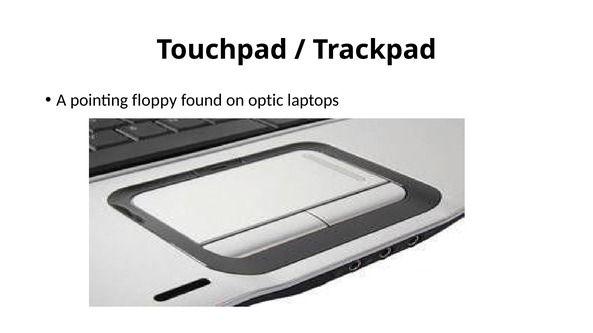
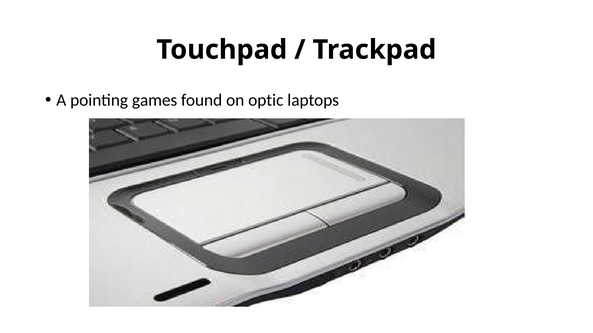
floppy: floppy -> games (155, 100)
